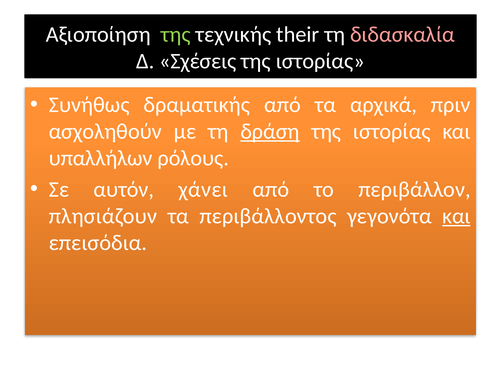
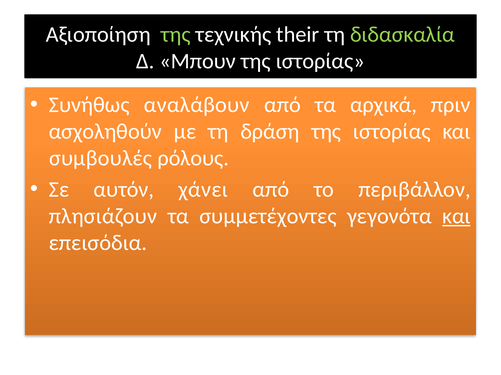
διδασκαλία colour: pink -> light green (402, 35)
Σχέσεις: Σχέσεις -> Μπουν (198, 61)
δραματικής: δραματικής -> αναλάβουν (197, 105)
δράση underline: present -> none (270, 132)
υπαλλήλων: υπαλλήλων -> συμβουλές (101, 159)
περιβάλλοντος: περιβάλλοντος -> συμμετέχοντες (268, 216)
